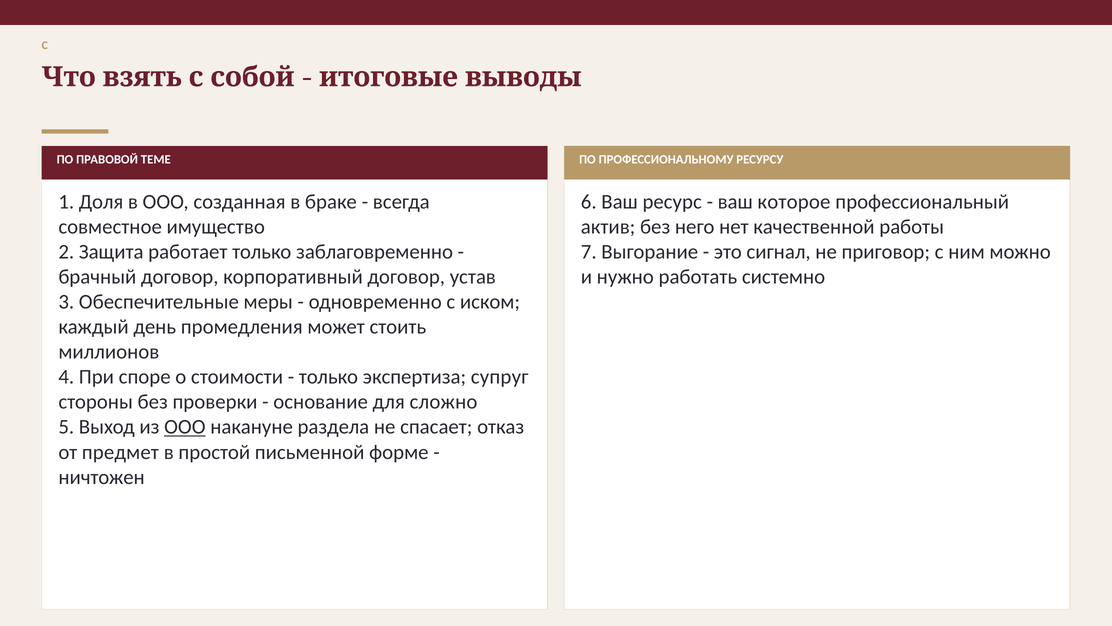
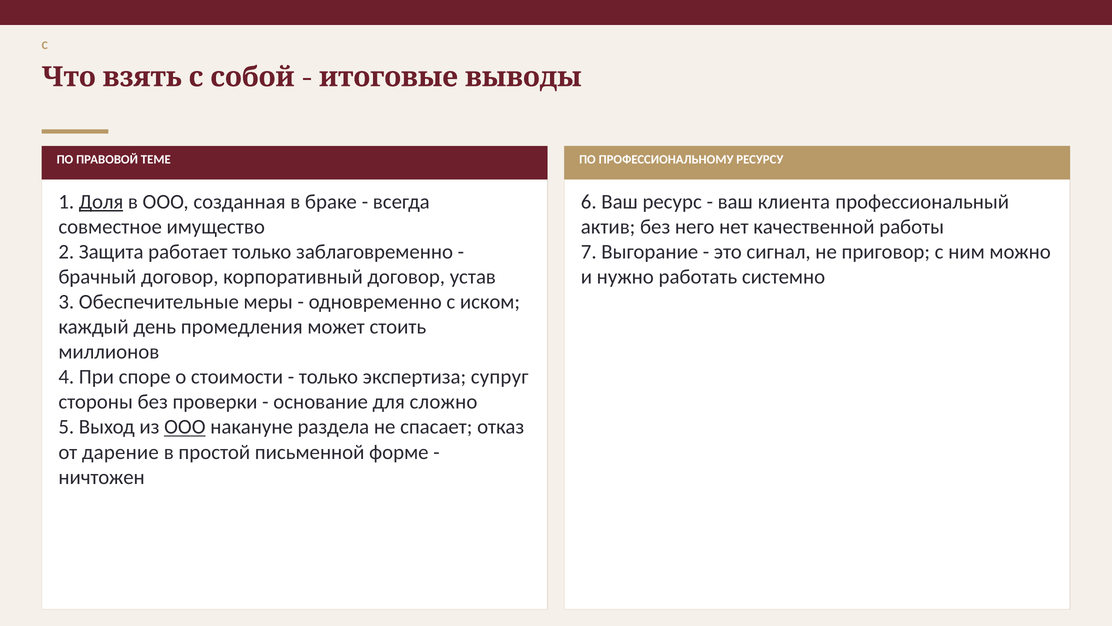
Доля underline: none -> present (101, 202)
которое: которое -> клиента (794, 202)
предмет: предмет -> дарение (120, 452)
